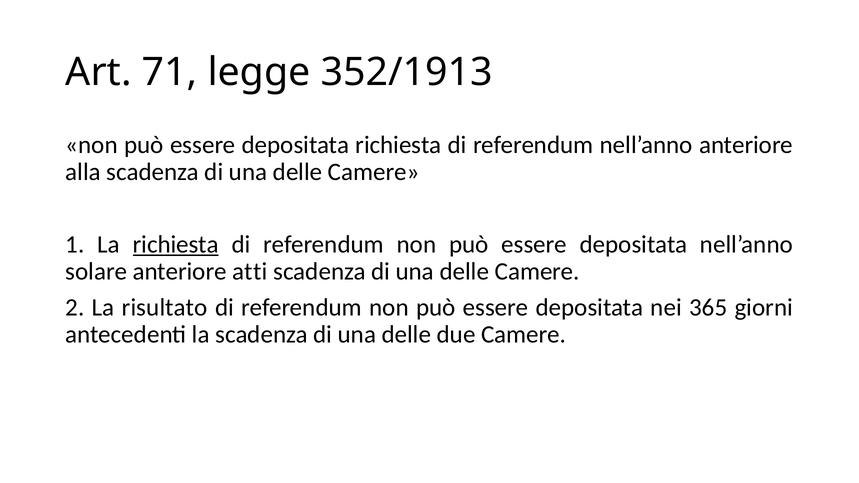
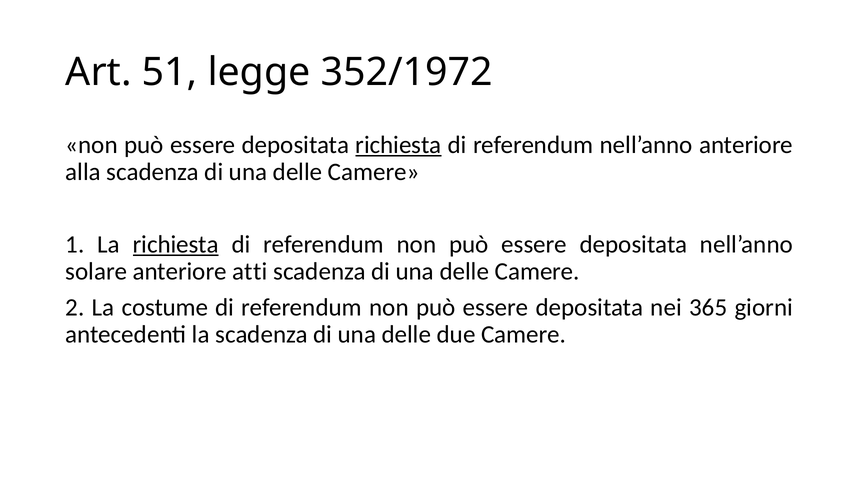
71: 71 -> 51 (170, 72)
352/1913: 352/1913 -> 352/1972 (407, 72)
richiesta underline: none -> present (398, 145)
risultato: risultato -> costume (165, 307)
